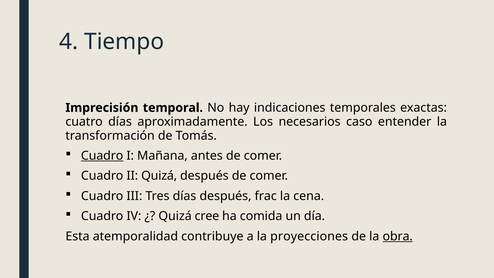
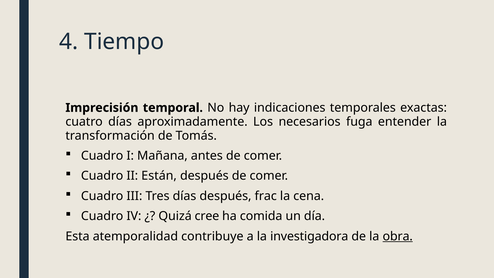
caso: caso -> fuga (359, 122)
Cuadro underline: present -> none (102, 156)
II Quizá: Quizá -> Están (159, 176)
proyecciones: proyecciones -> investigadora (309, 236)
